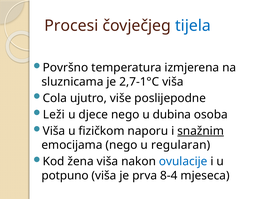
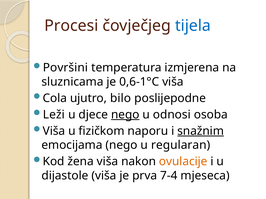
Površno: Površno -> Površini (65, 68)
2,7-1°C: 2,7-1°C -> 0,6-1°C (139, 82)
više: više -> bilo (121, 98)
nego underline: none -> present (125, 115)
dubina: dubina -> odnosi (172, 115)
ovulacije colour: blue -> orange (183, 162)
potpuno: potpuno -> dijastole (65, 176)
8-4: 8-4 -> 7-4 (169, 176)
